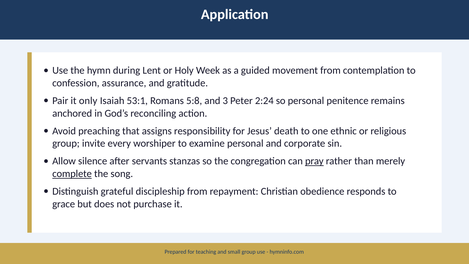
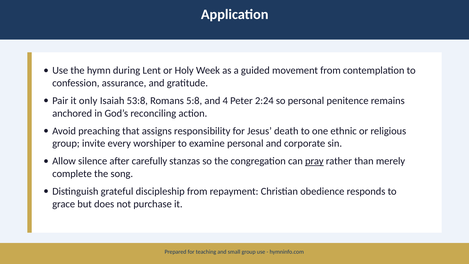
53:1: 53:1 -> 53:8 (137, 101)
3: 3 -> 4 (225, 101)
servants: servants -> carefully (149, 161)
complete underline: present -> none (72, 174)
